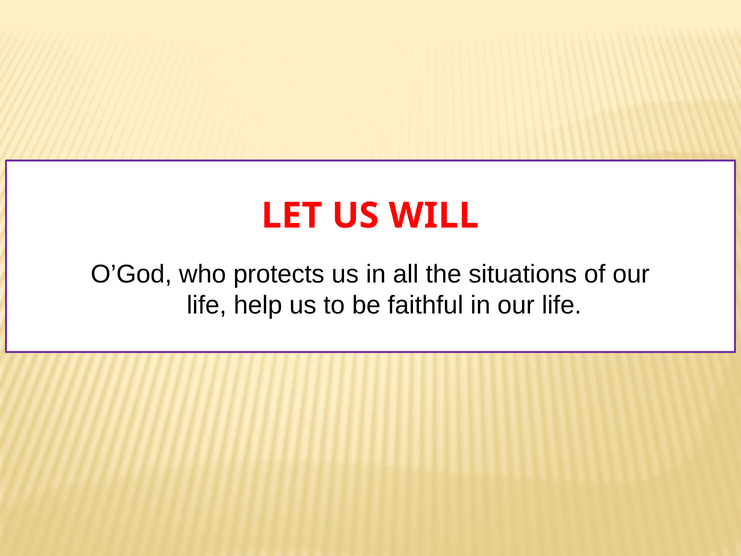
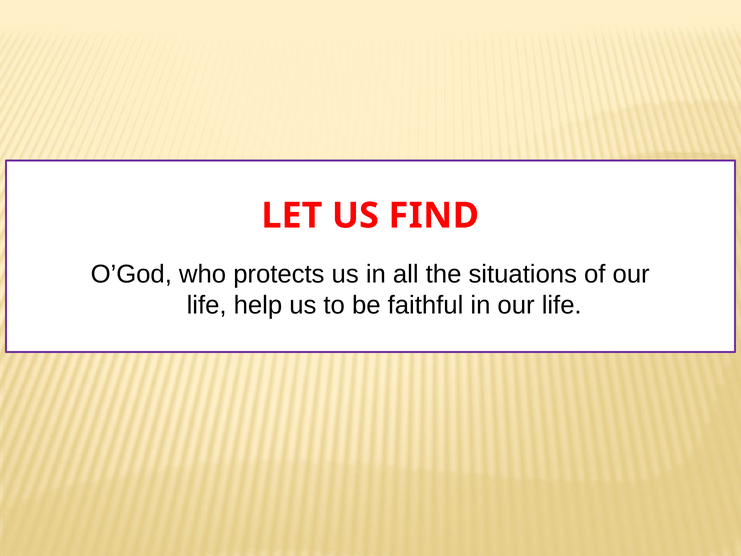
WILL: WILL -> FIND (434, 216)
